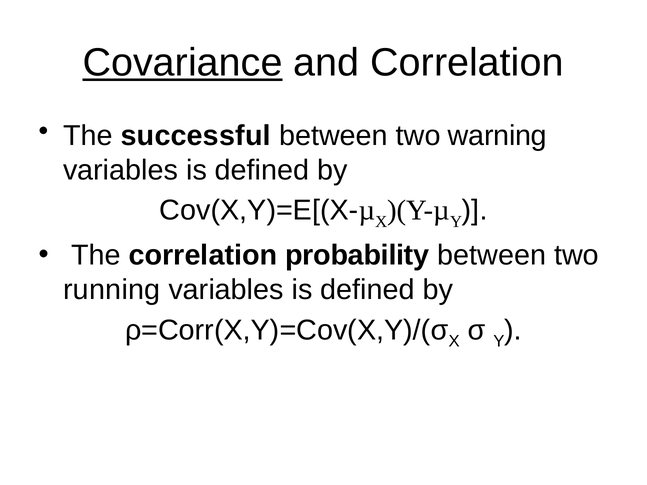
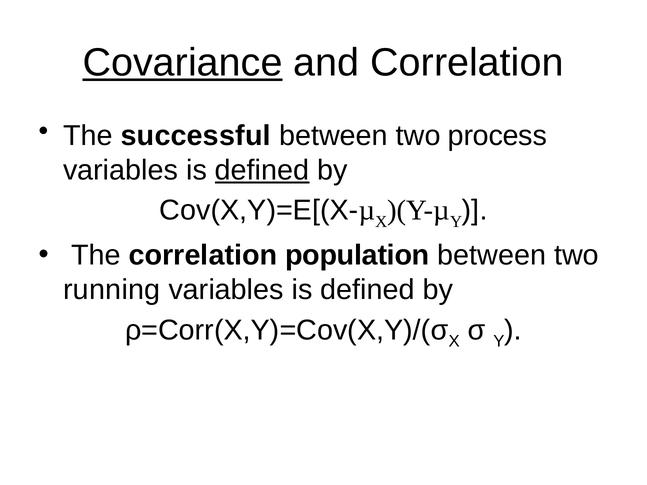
warning: warning -> process (497, 136)
defined underline: none -> present (262, 170)
probability: probability -> population (357, 256)
